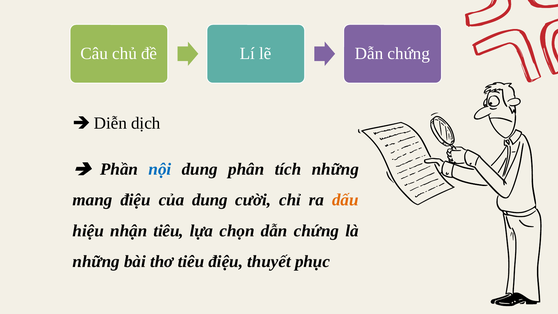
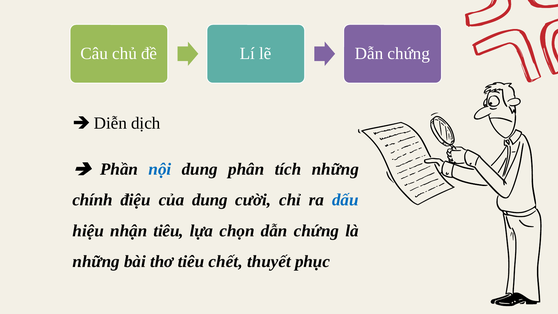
mang: mang -> chính (93, 200)
dấu colour: orange -> blue (345, 200)
tiêu điệu: điệu -> chết (226, 261)
